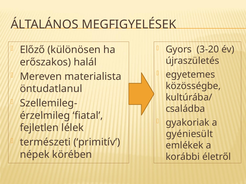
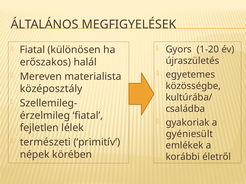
3-20: 3-20 -> 1-20 (208, 50)
Előző: Előző -> Fiatal (32, 50)
öntudatlanul: öntudatlanul -> középosztály (51, 89)
